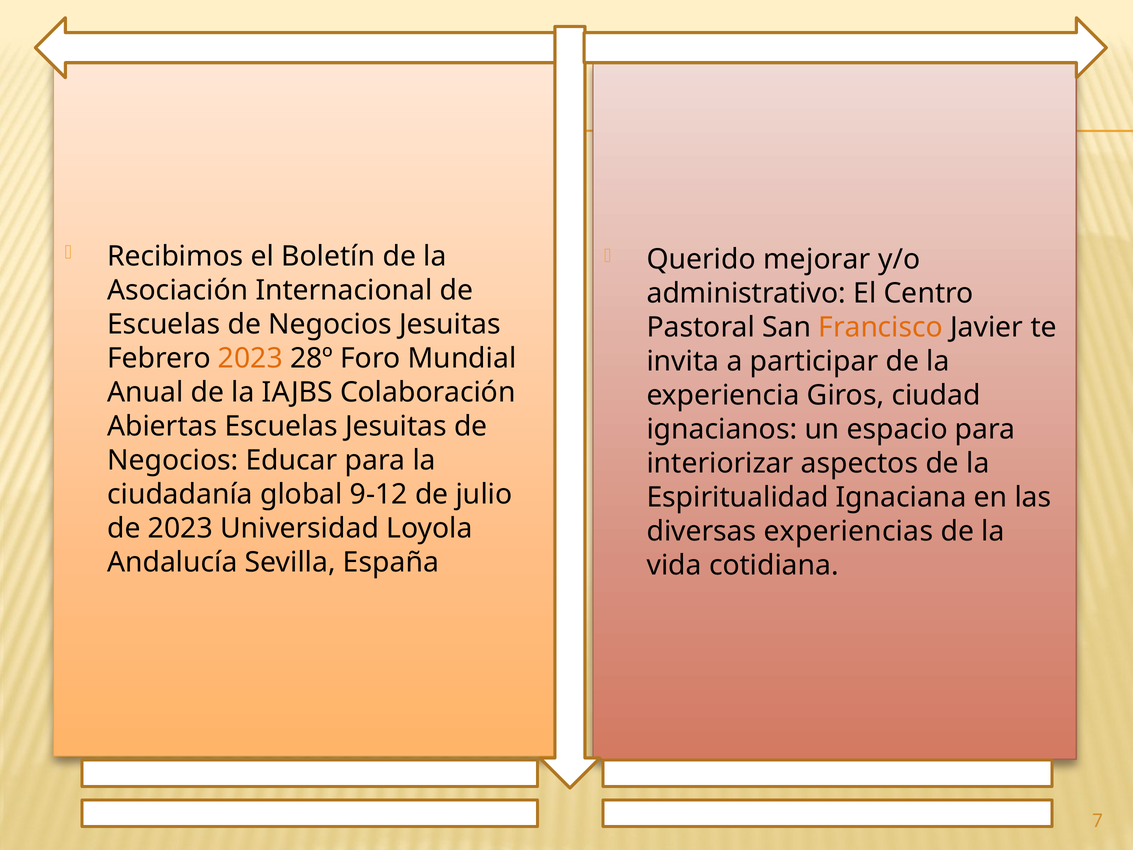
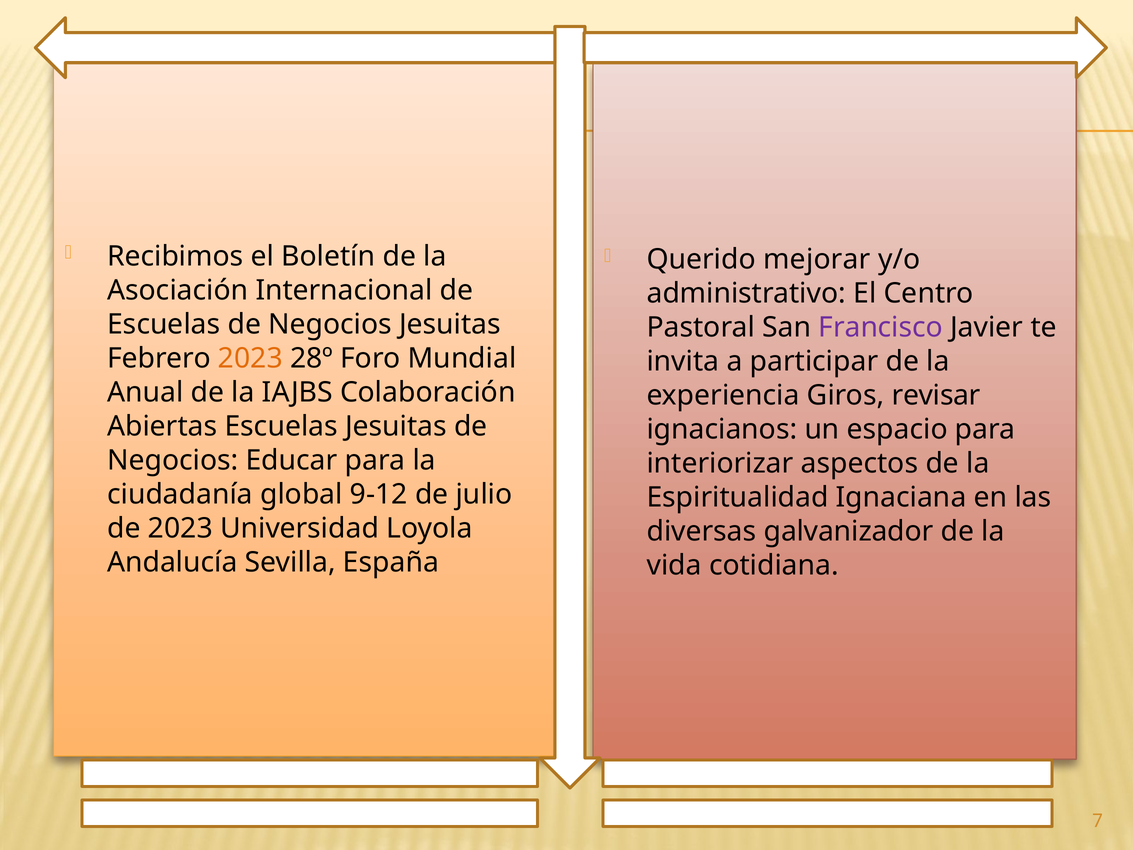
Francisco colour: orange -> purple (881, 327)
ciudad: ciudad -> revisar (936, 395)
experiencias: experiencias -> galvanizador (849, 531)
